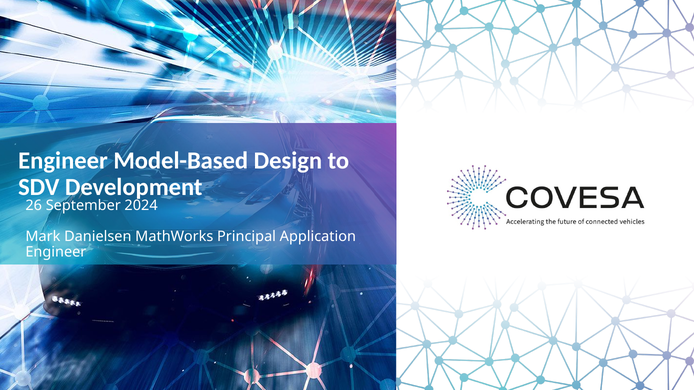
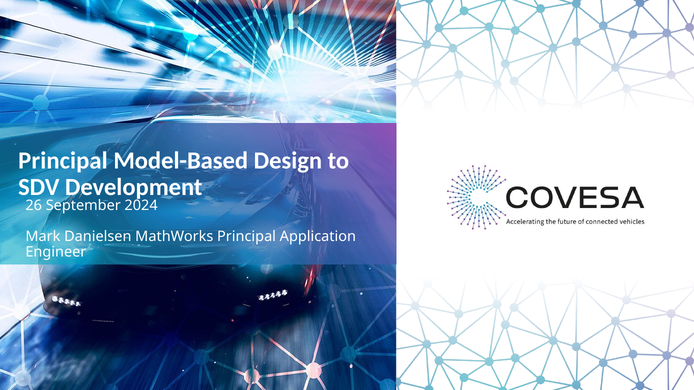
Engineer: Engineer -> Principal (63, 161)
